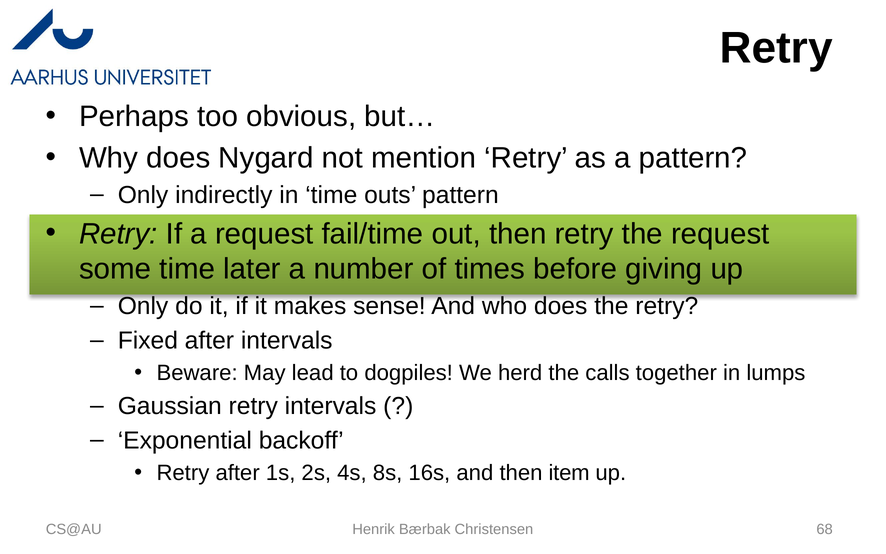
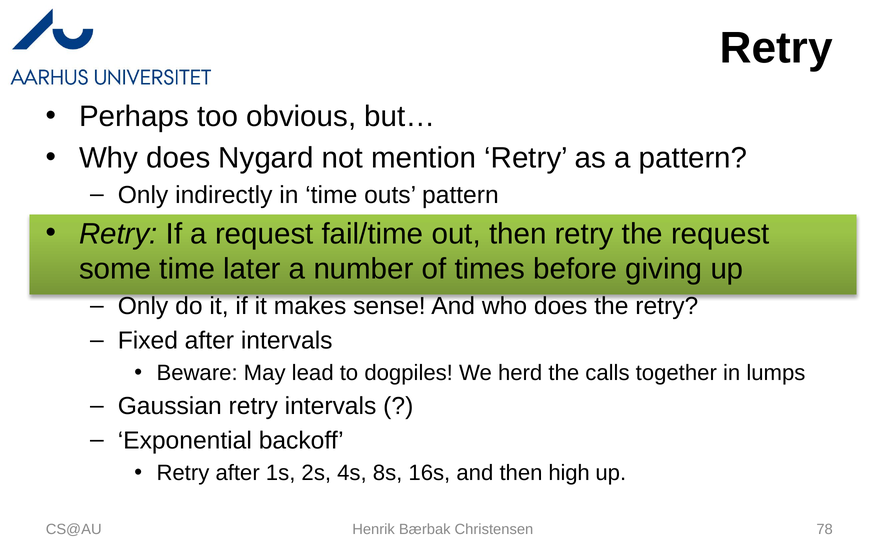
item: item -> high (569, 473)
68: 68 -> 78 (825, 529)
